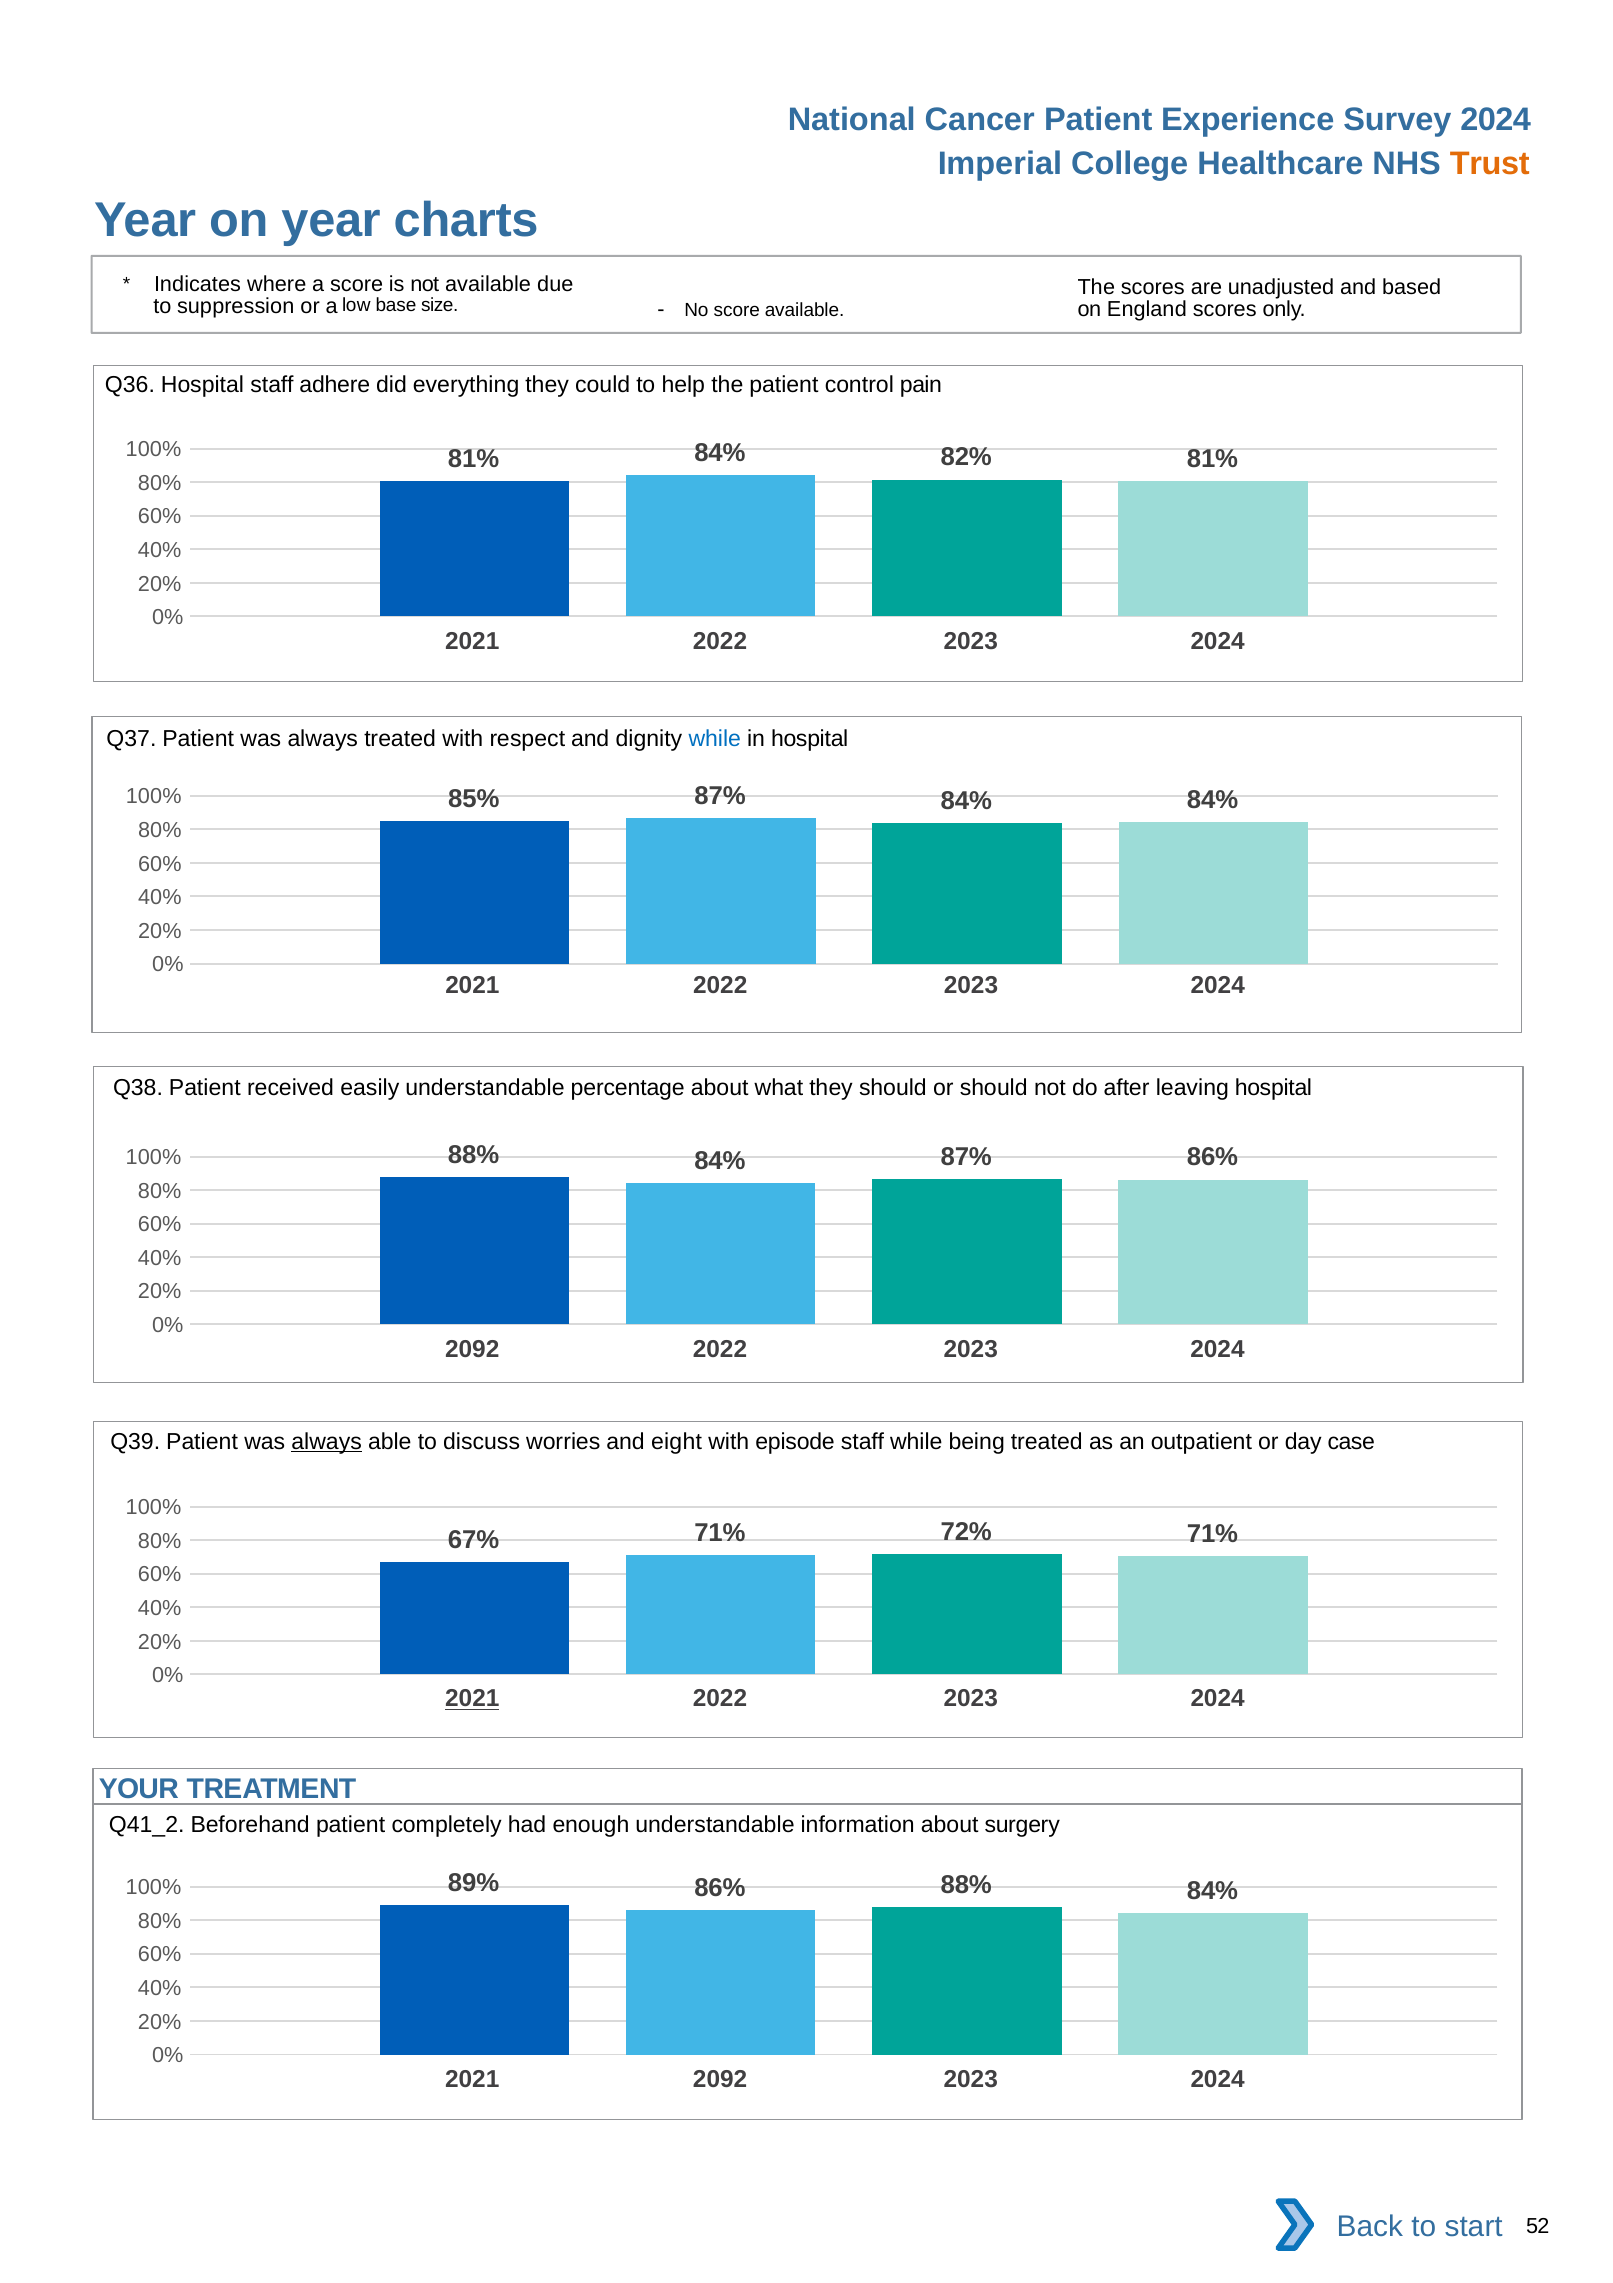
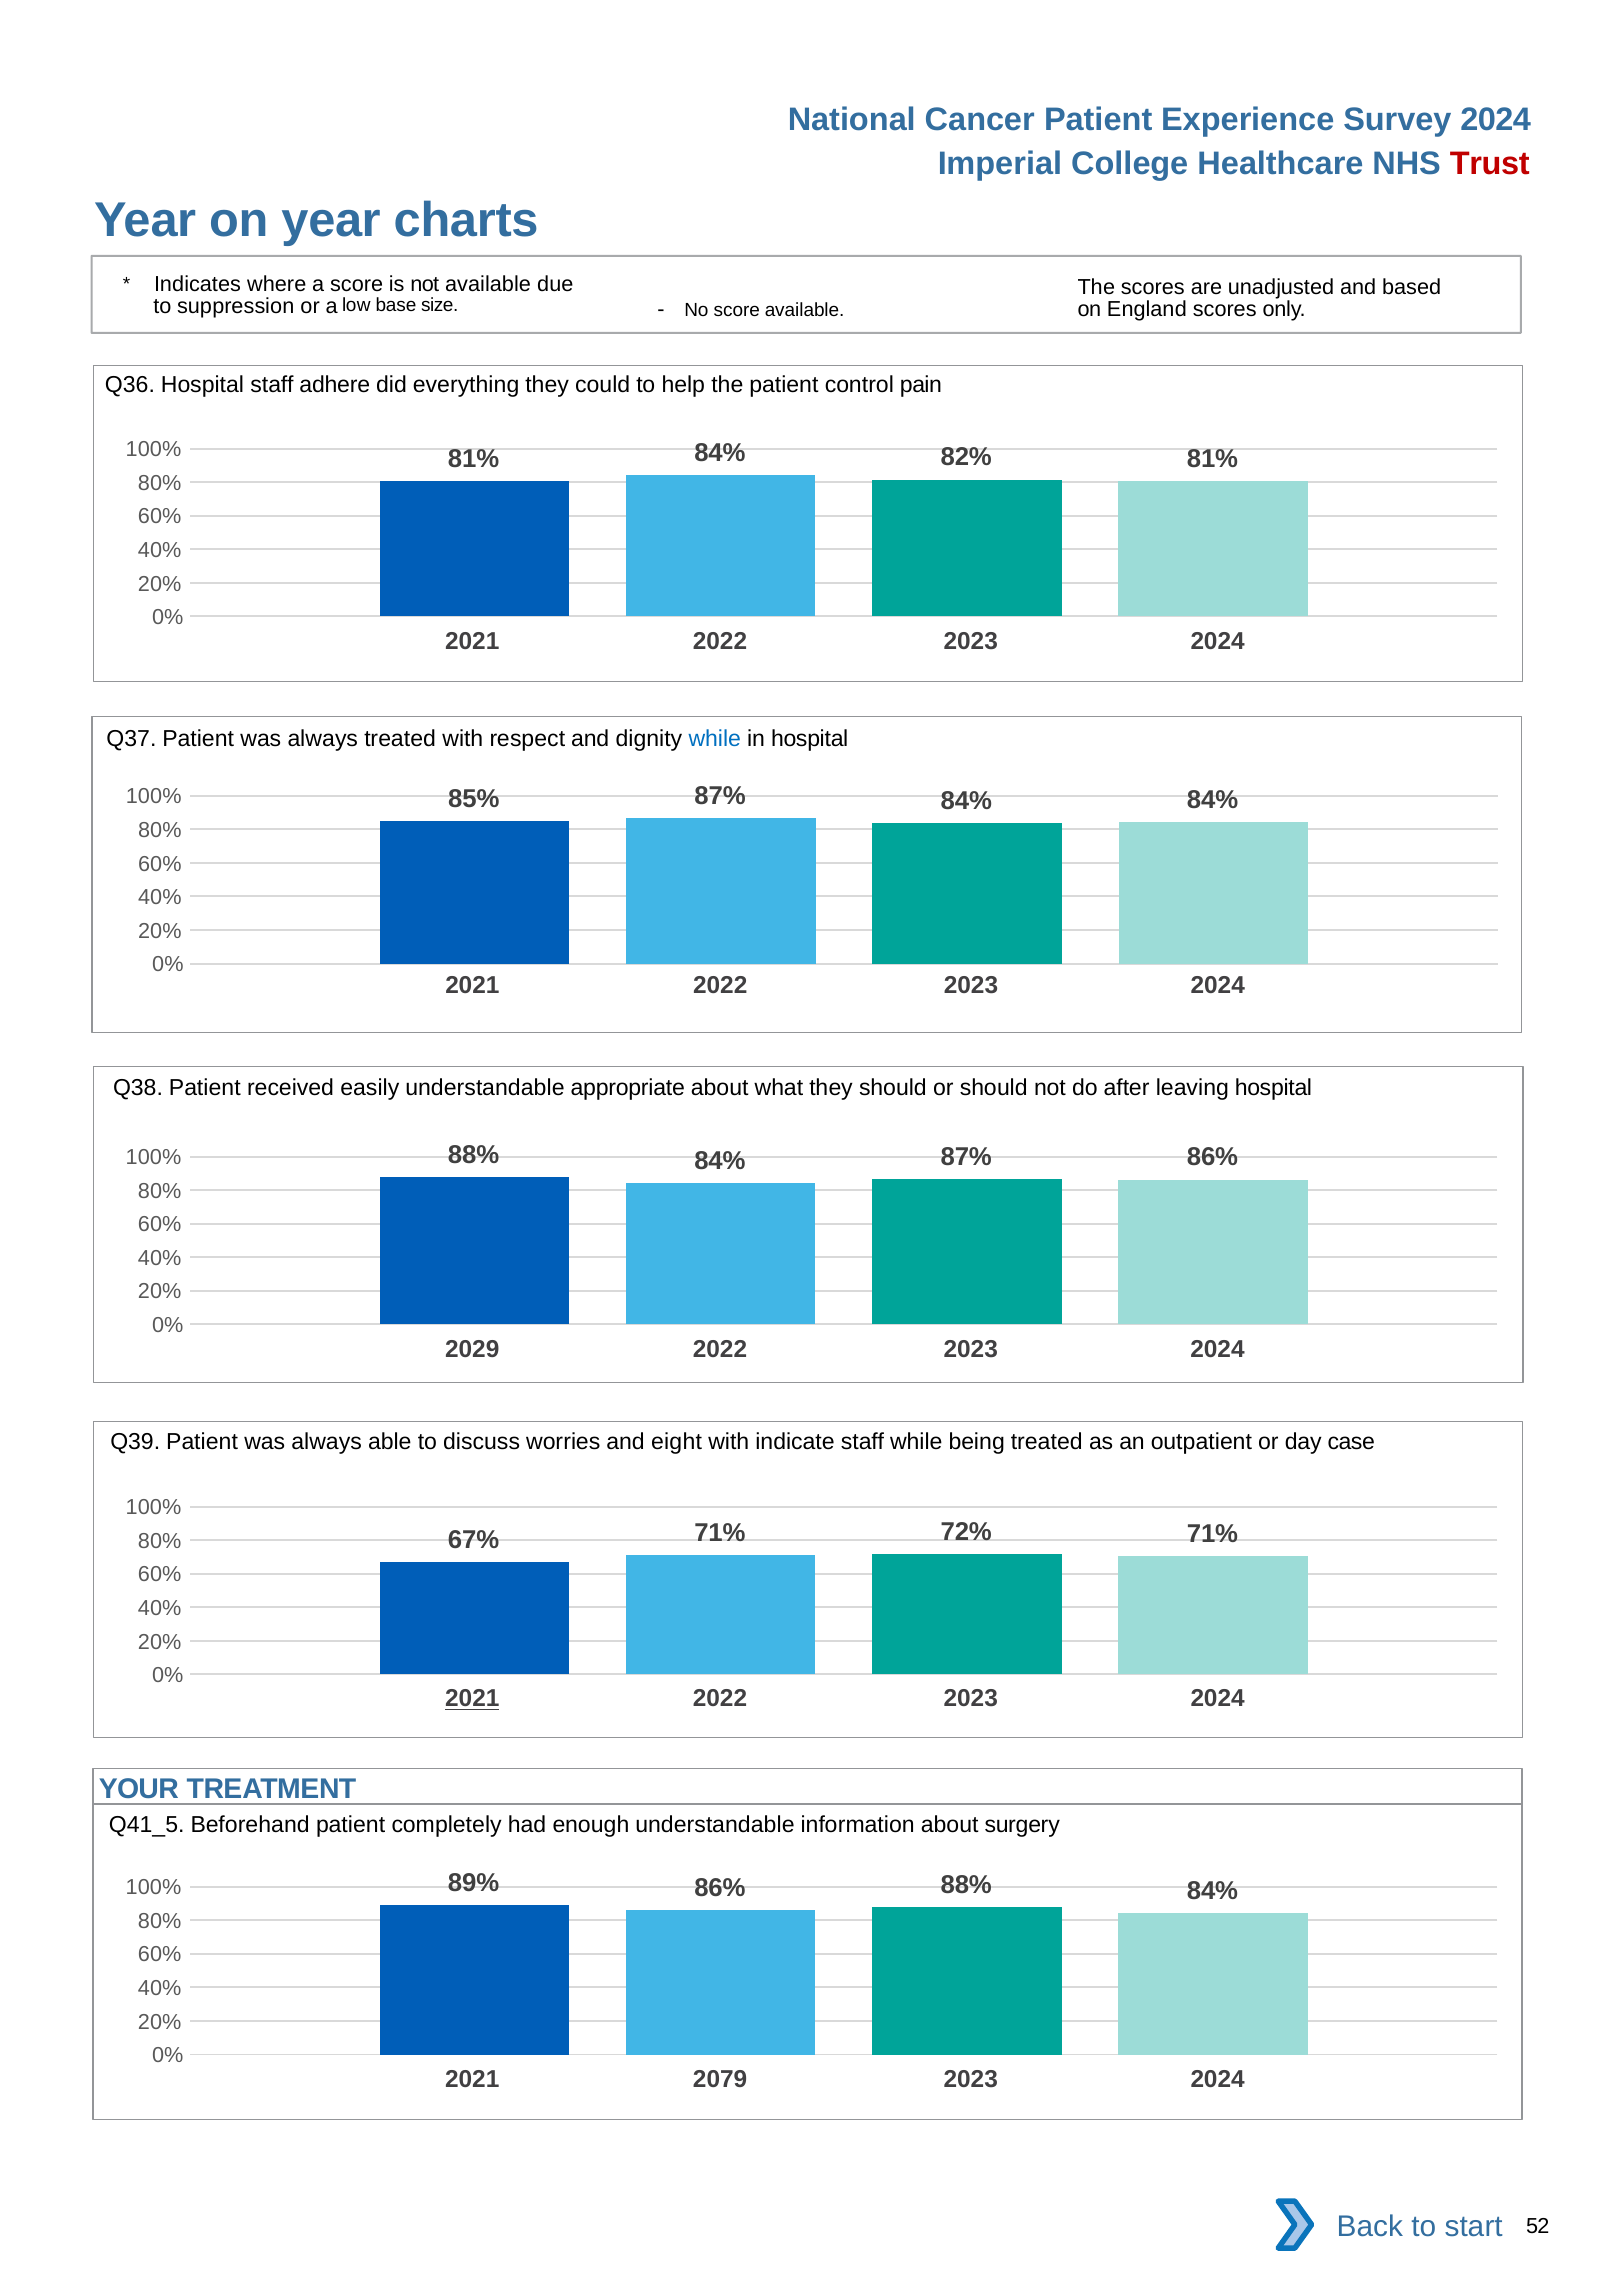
Trust colour: orange -> red (1490, 164)
percentage: percentage -> appropriate (628, 1088)
2092: 2092 -> 2029 (472, 1349)
always underline: present -> none (327, 1441)
episode: episode -> indicate (795, 1441)
Q41_2: Q41_2 -> Q41_5 (147, 1824)
2021 2092: 2092 -> 2079 (720, 2079)
